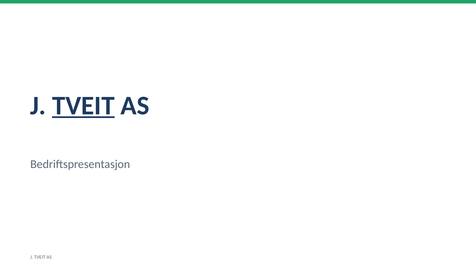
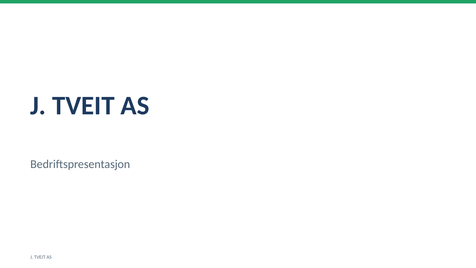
TVEIT underline: present -> none (83, 106)
